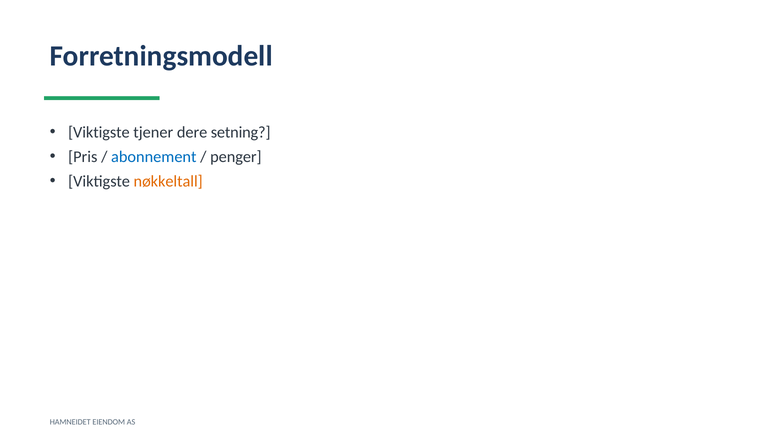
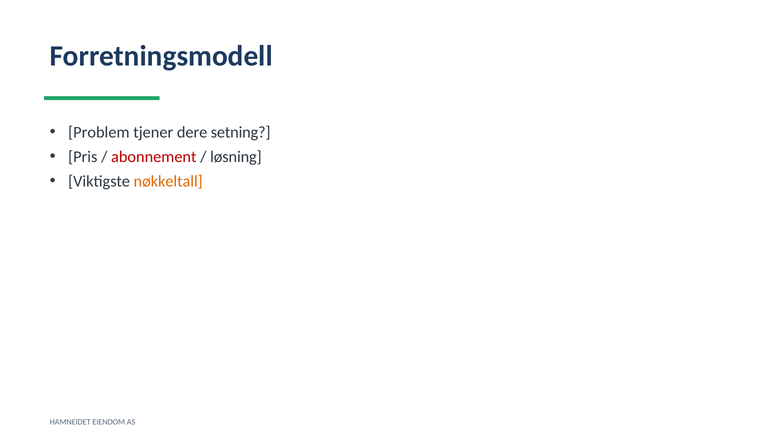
Viktigste: Viktigste -> Problem (99, 133)
abonnement colour: blue -> red (154, 157)
penger: penger -> løsning (236, 157)
